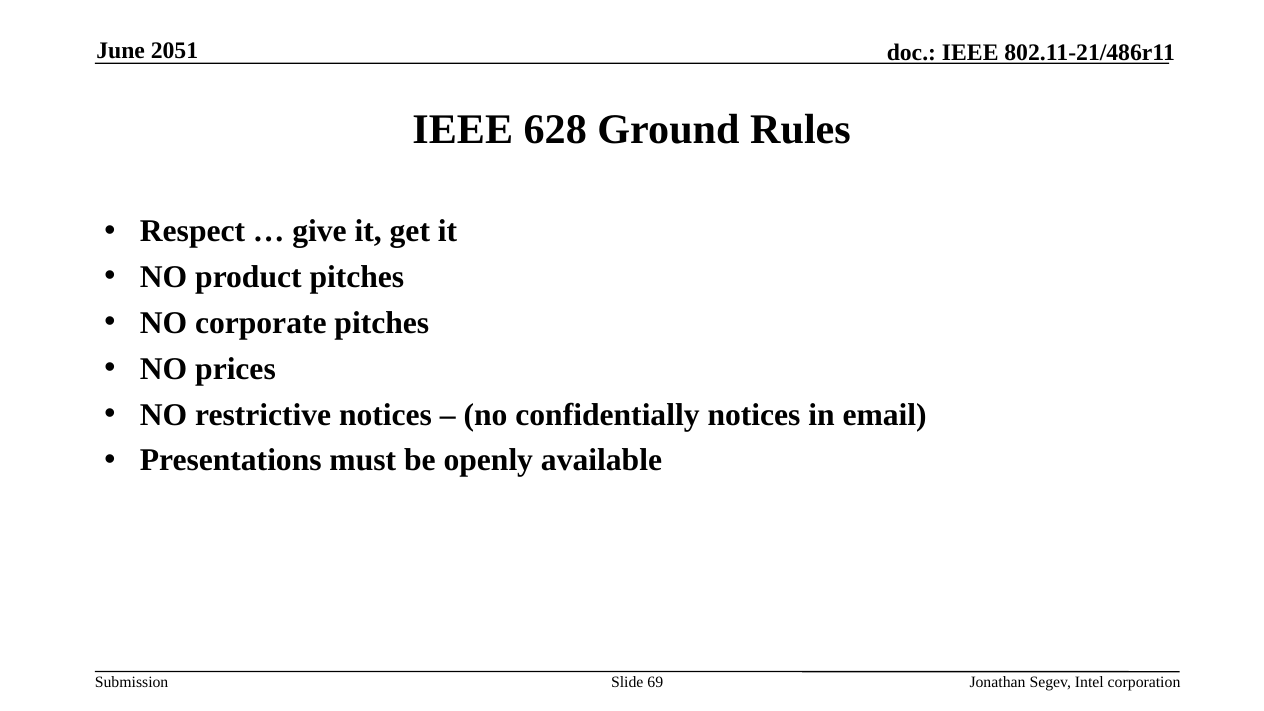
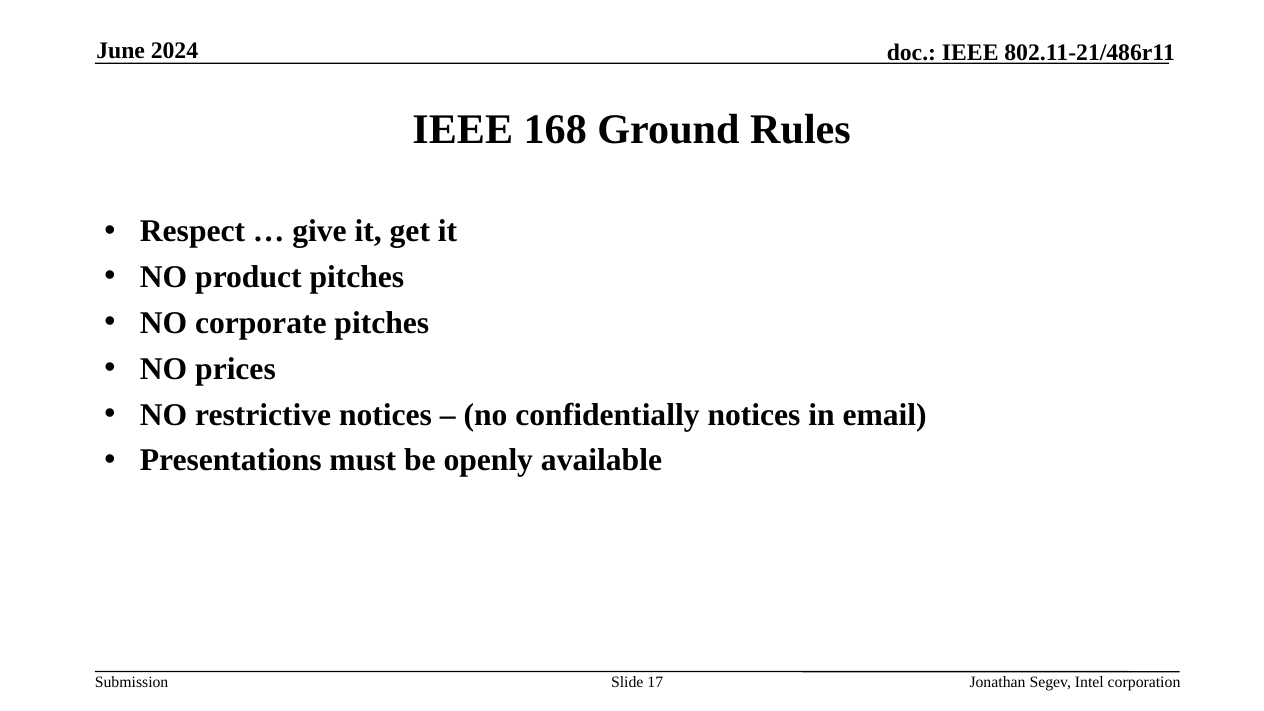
2051: 2051 -> 2024 (174, 50)
628: 628 -> 168 (555, 129)
69: 69 -> 17 (655, 682)
